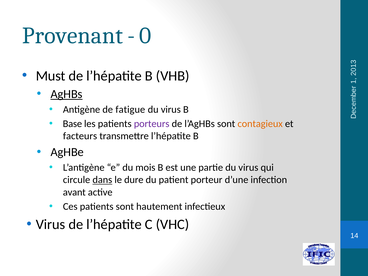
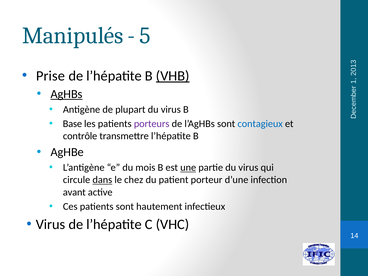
Provenant: Provenant -> Manipulés (73, 36)
0: 0 -> 5 (145, 36)
Must: Must -> Prise (51, 76)
VHB underline: none -> present (173, 76)
fatigue: fatigue -> plupart (130, 109)
contagieux colour: orange -> blue (260, 124)
facteurs: facteurs -> contrôle (80, 136)
une underline: none -> present (188, 168)
dure: dure -> chez (134, 180)
